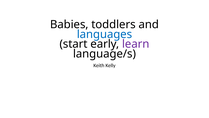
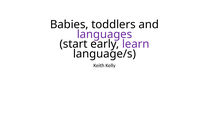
languages colour: blue -> purple (104, 34)
